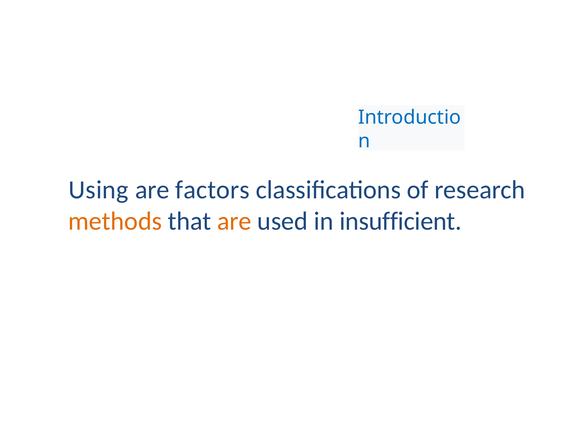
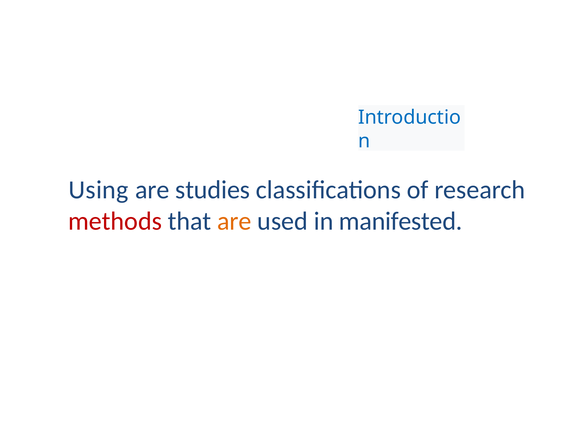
factors: factors -> studies (213, 190)
methods colour: orange -> red (115, 221)
insufficient: insufficient -> manifested (401, 221)
